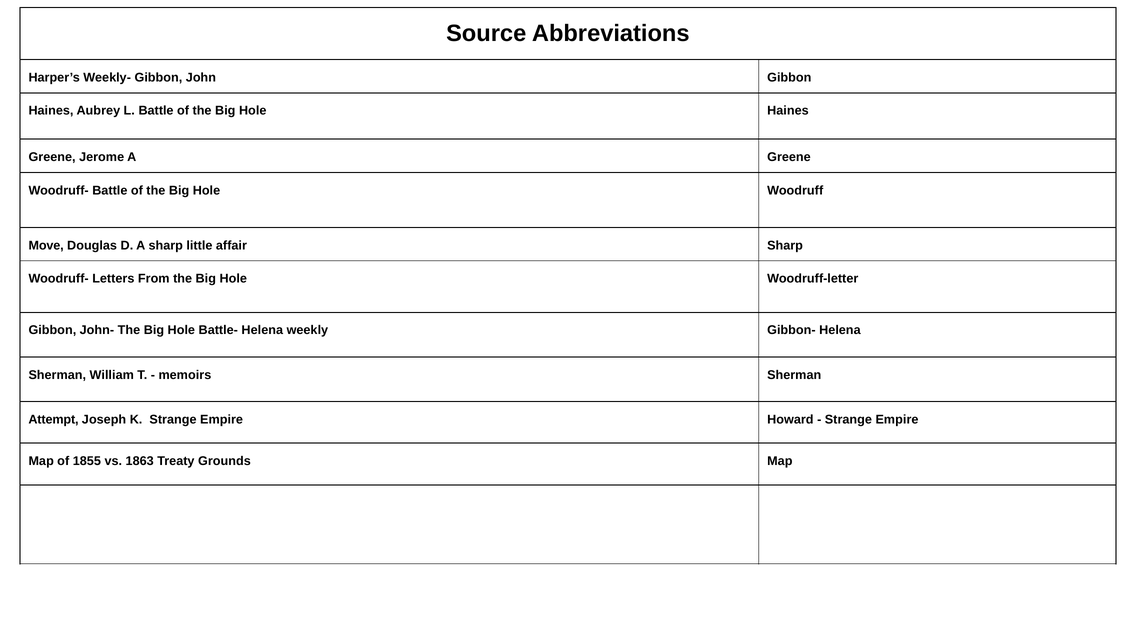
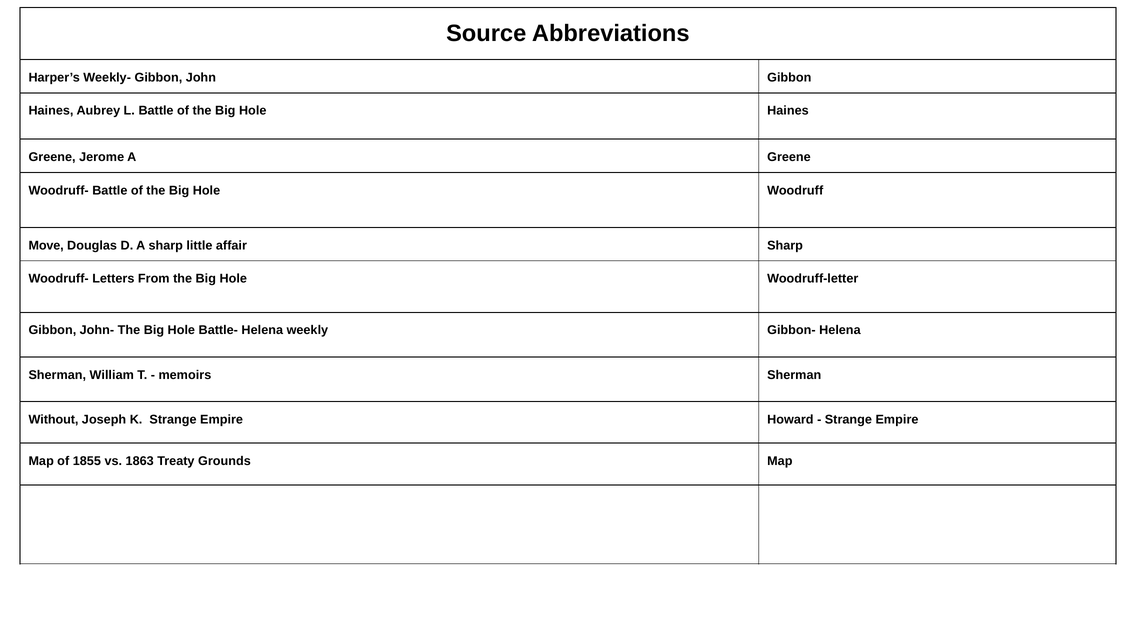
Attempt: Attempt -> Without (53, 420)
